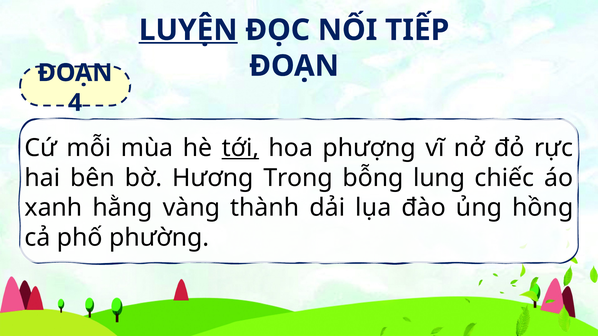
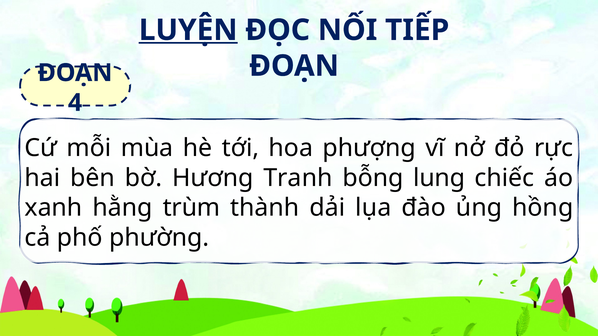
tới underline: present -> none (240, 148)
Trong: Trong -> Tranh (298, 178)
vàng: vàng -> trùm (191, 208)
